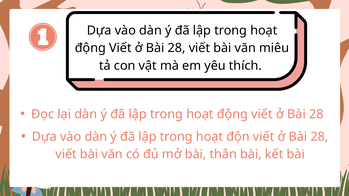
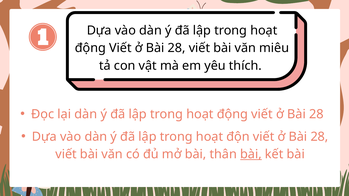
bài underline: none -> present (251, 155)
